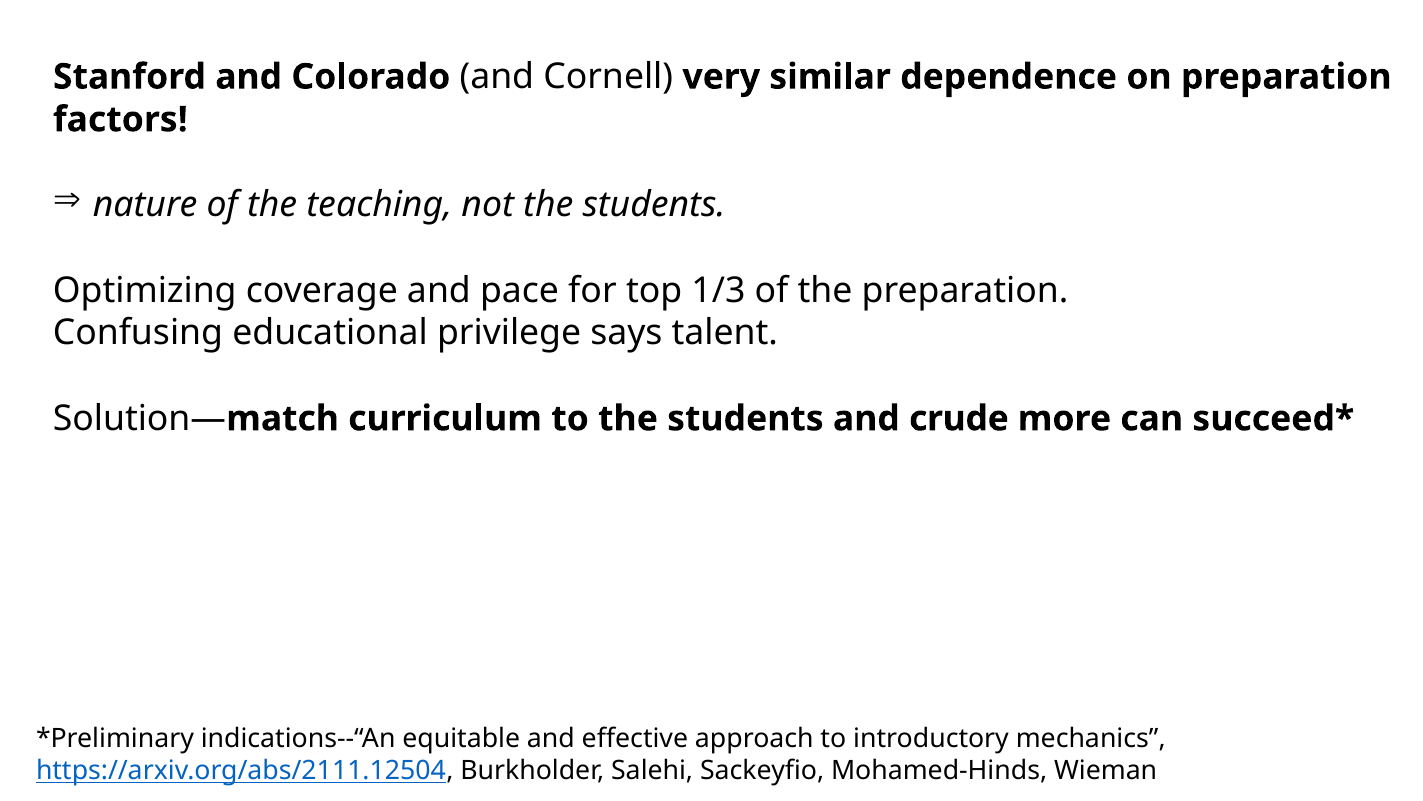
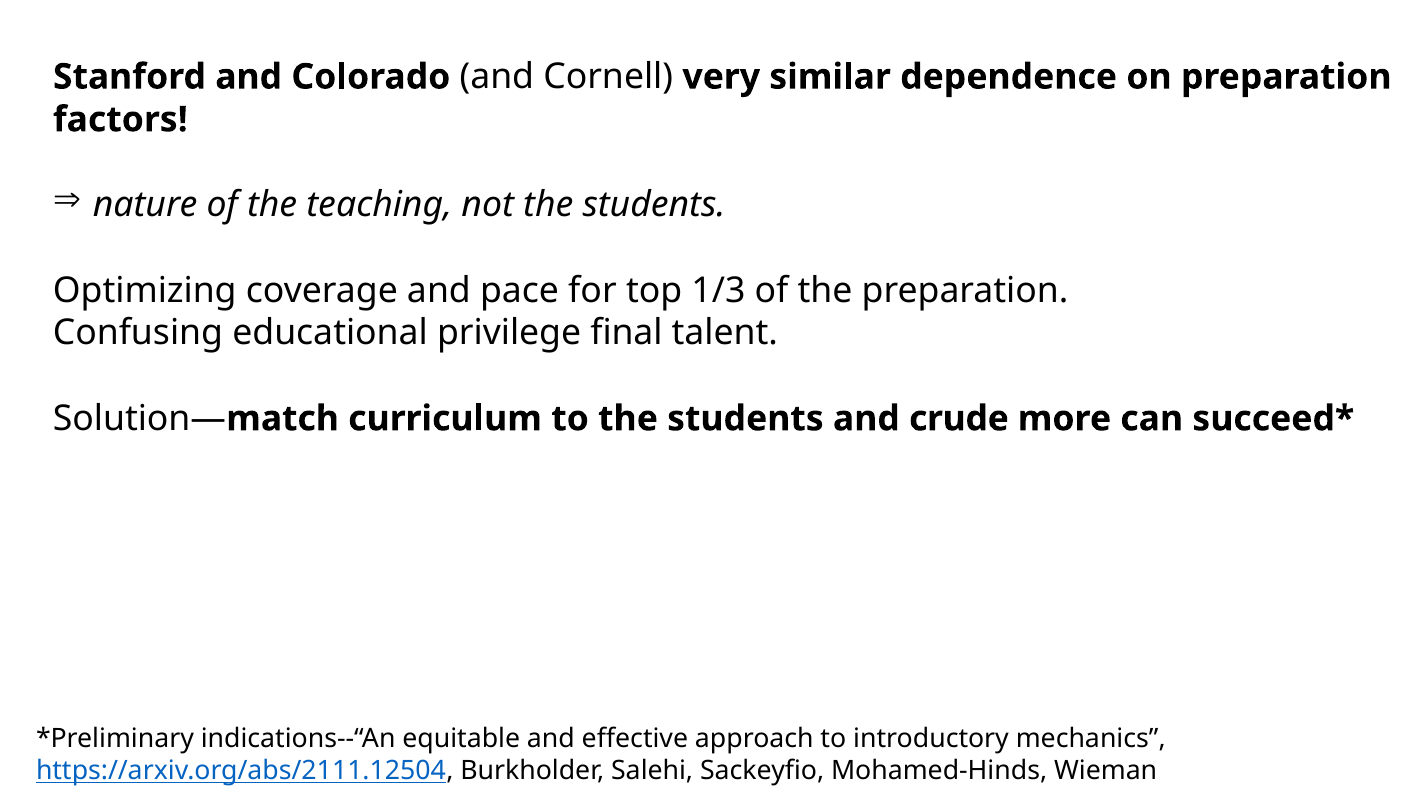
says: says -> final (626, 333)
